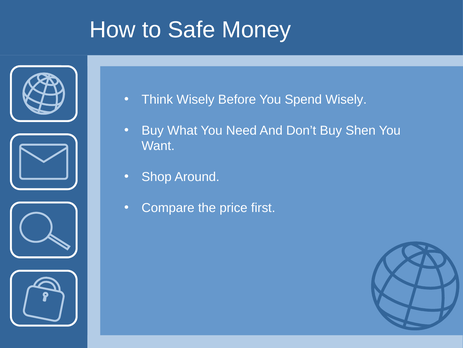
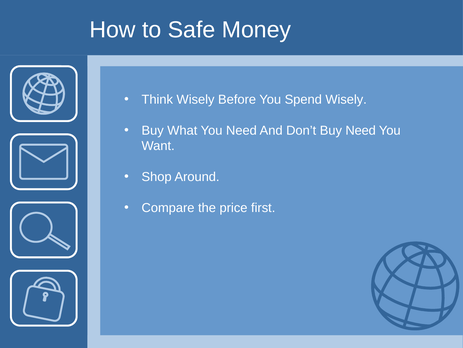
Buy Shen: Shen -> Need (361, 130)
